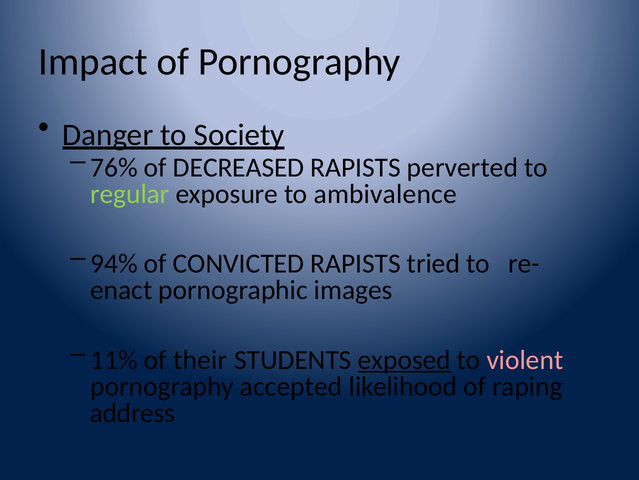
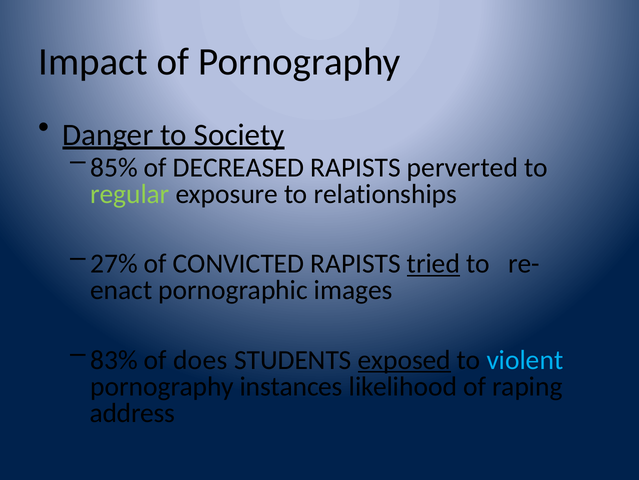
76%: 76% -> 85% (114, 167)
ambivalence: ambivalence -> relationships (385, 194)
94%: 94% -> 27% (114, 263)
tried underline: none -> present (433, 263)
11%: 11% -> 83% (114, 359)
their: their -> does (200, 359)
violent colour: pink -> light blue (525, 359)
accepted: accepted -> instances (291, 386)
